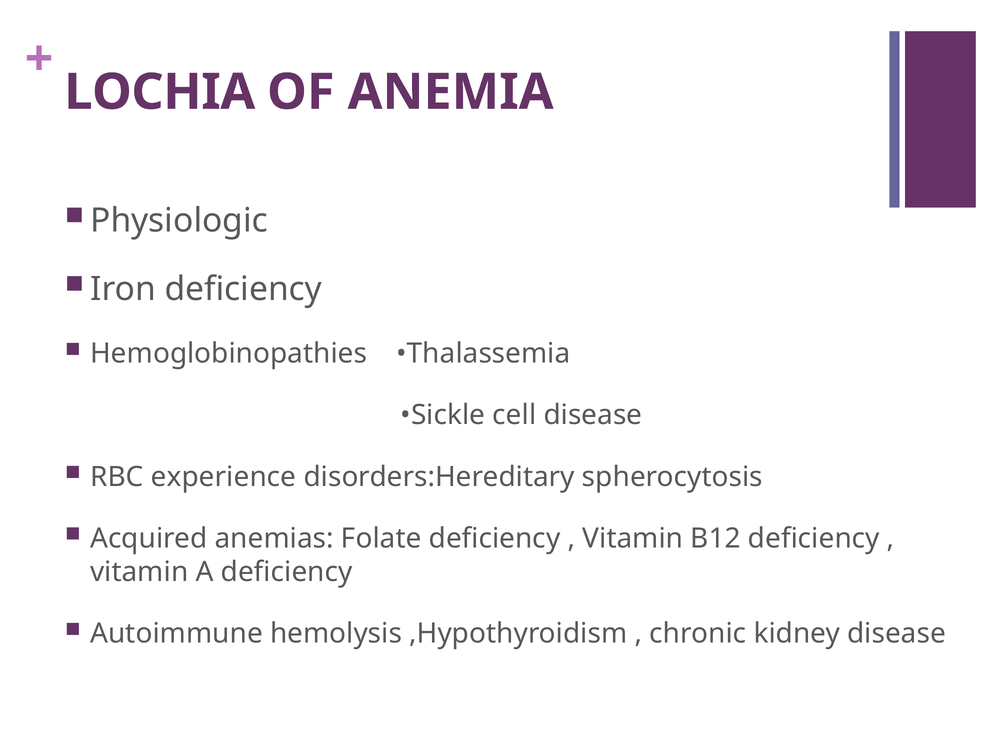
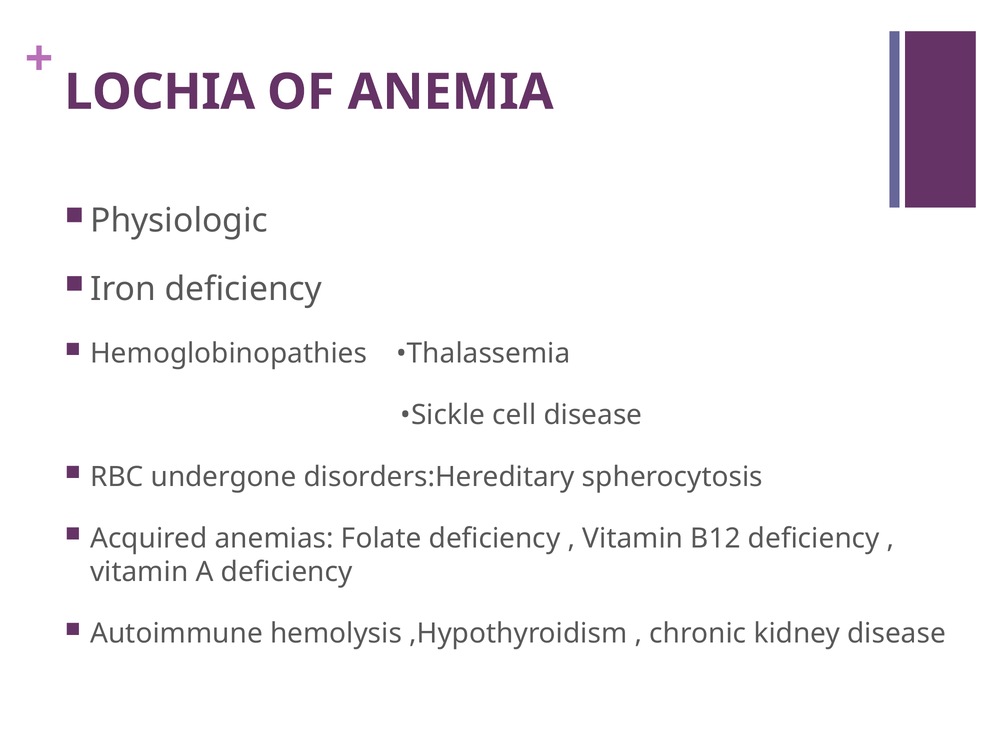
experience: experience -> undergone (224, 477)
